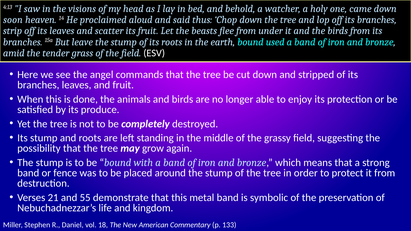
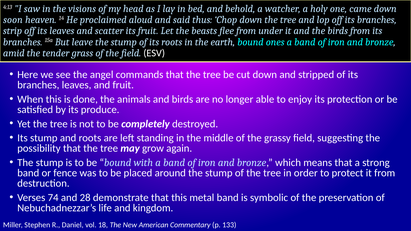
used: used -> ones (275, 42)
21: 21 -> 74 (53, 198)
55: 55 -> 28 (85, 198)
